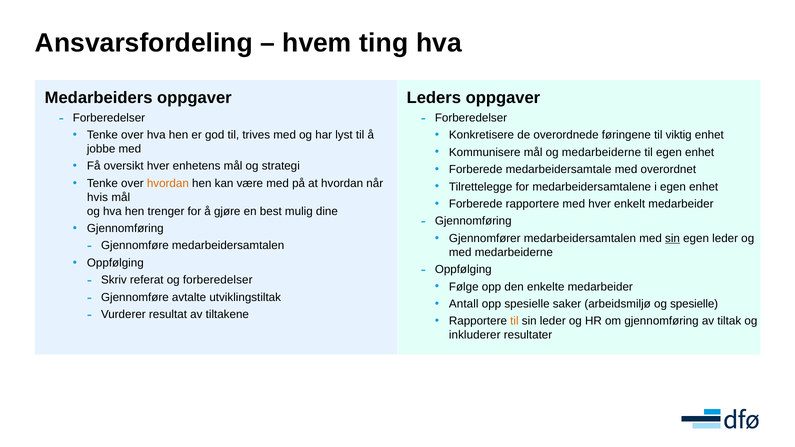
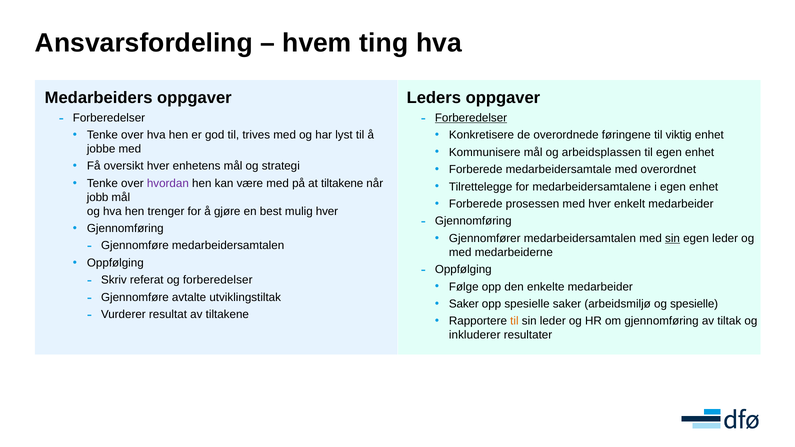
Forberedelser underline: none -> present (471, 118)
og medarbeiderne: medarbeiderne -> arbeidsplassen (601, 152)
hvordan colour: orange -> purple (168, 183)
at hvordan: hvordan -> tiltakene (342, 183)
hvis: hvis -> jobb (98, 197)
Forberede rapportere: rapportere -> prosessen (532, 204)
mulig dine: dine -> hver (327, 211)
Antall: Antall -> Saker (464, 304)
